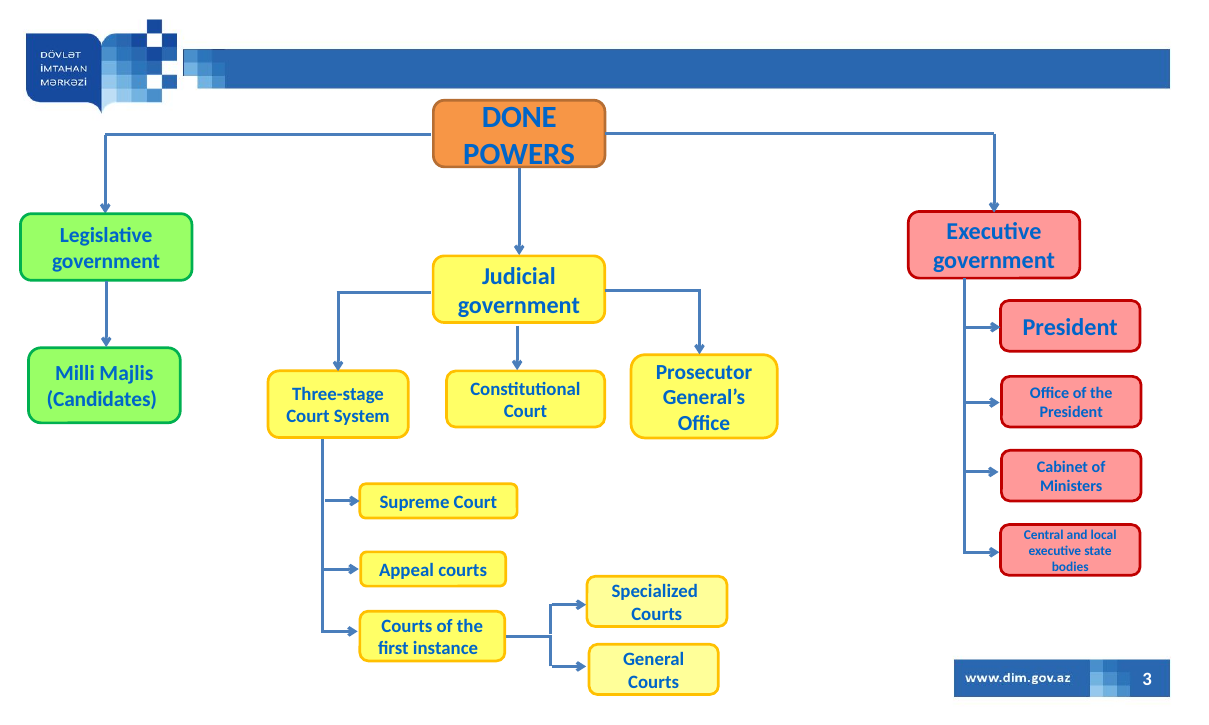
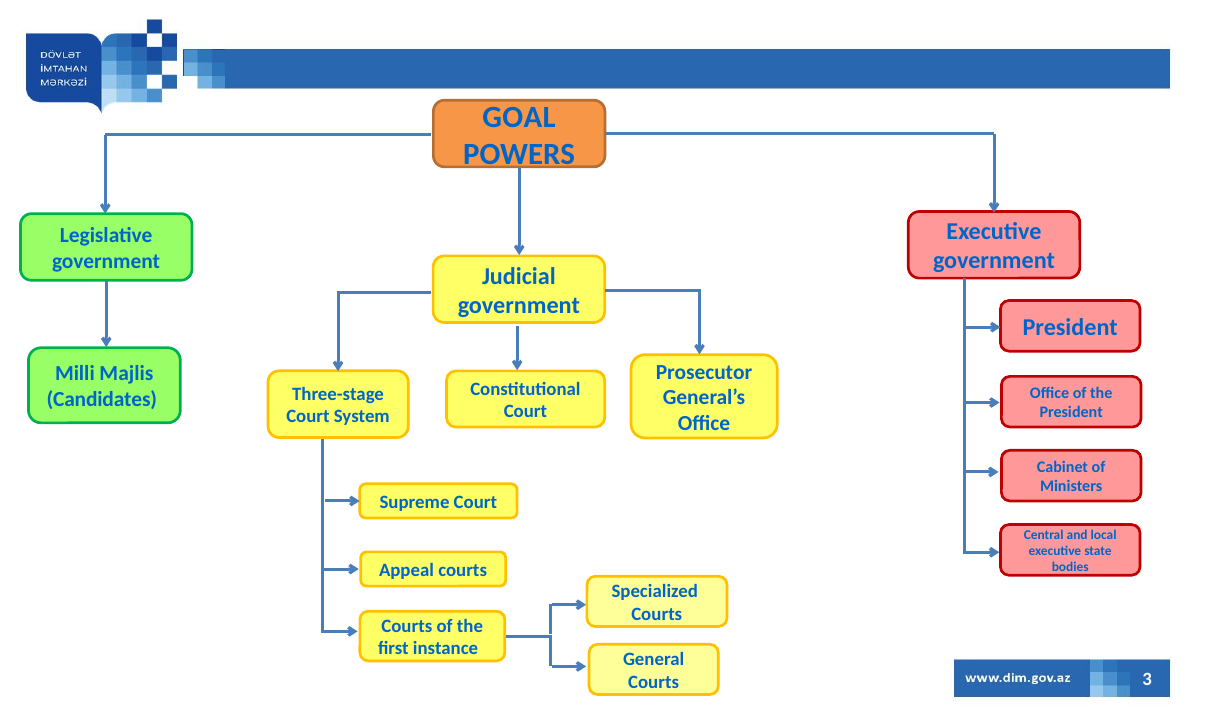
DONE: DONE -> GOAL (519, 117)
